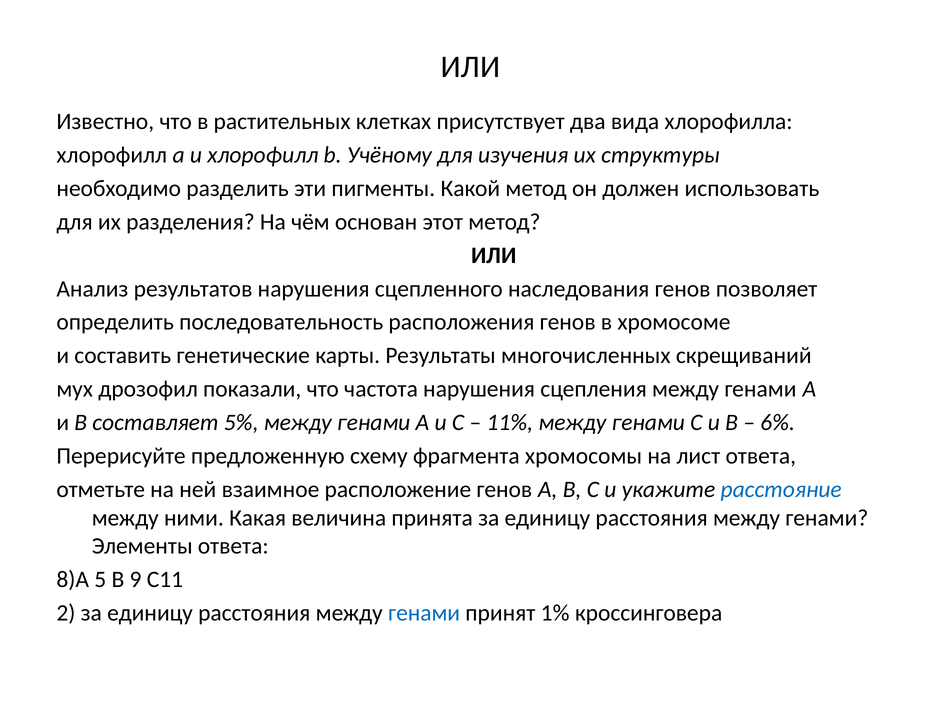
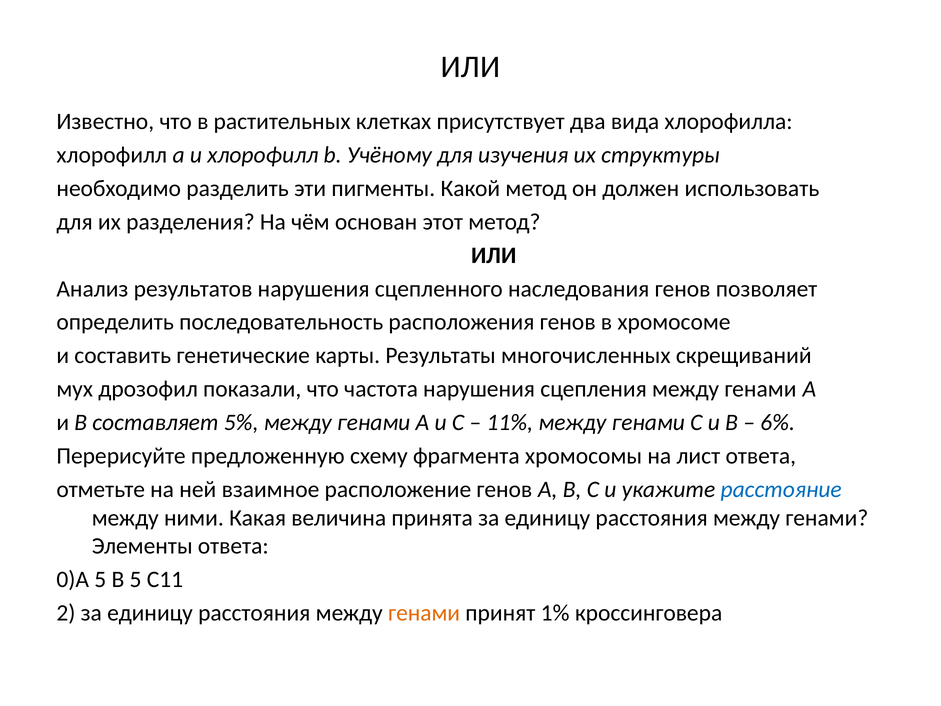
8)А: 8)А -> 0)А (73, 579)
В 9: 9 -> 5 (136, 579)
генами colour: blue -> orange (424, 613)
